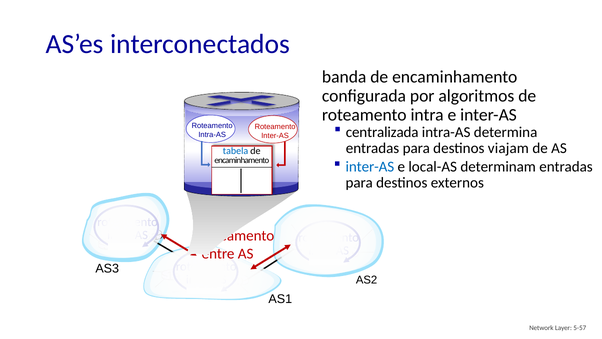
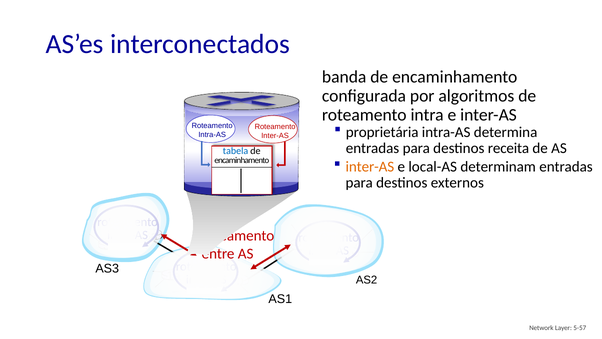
centralizada: centralizada -> proprietária (382, 132)
viajam: viajam -> receita (509, 148)
inter-AS colour: blue -> orange (370, 167)
